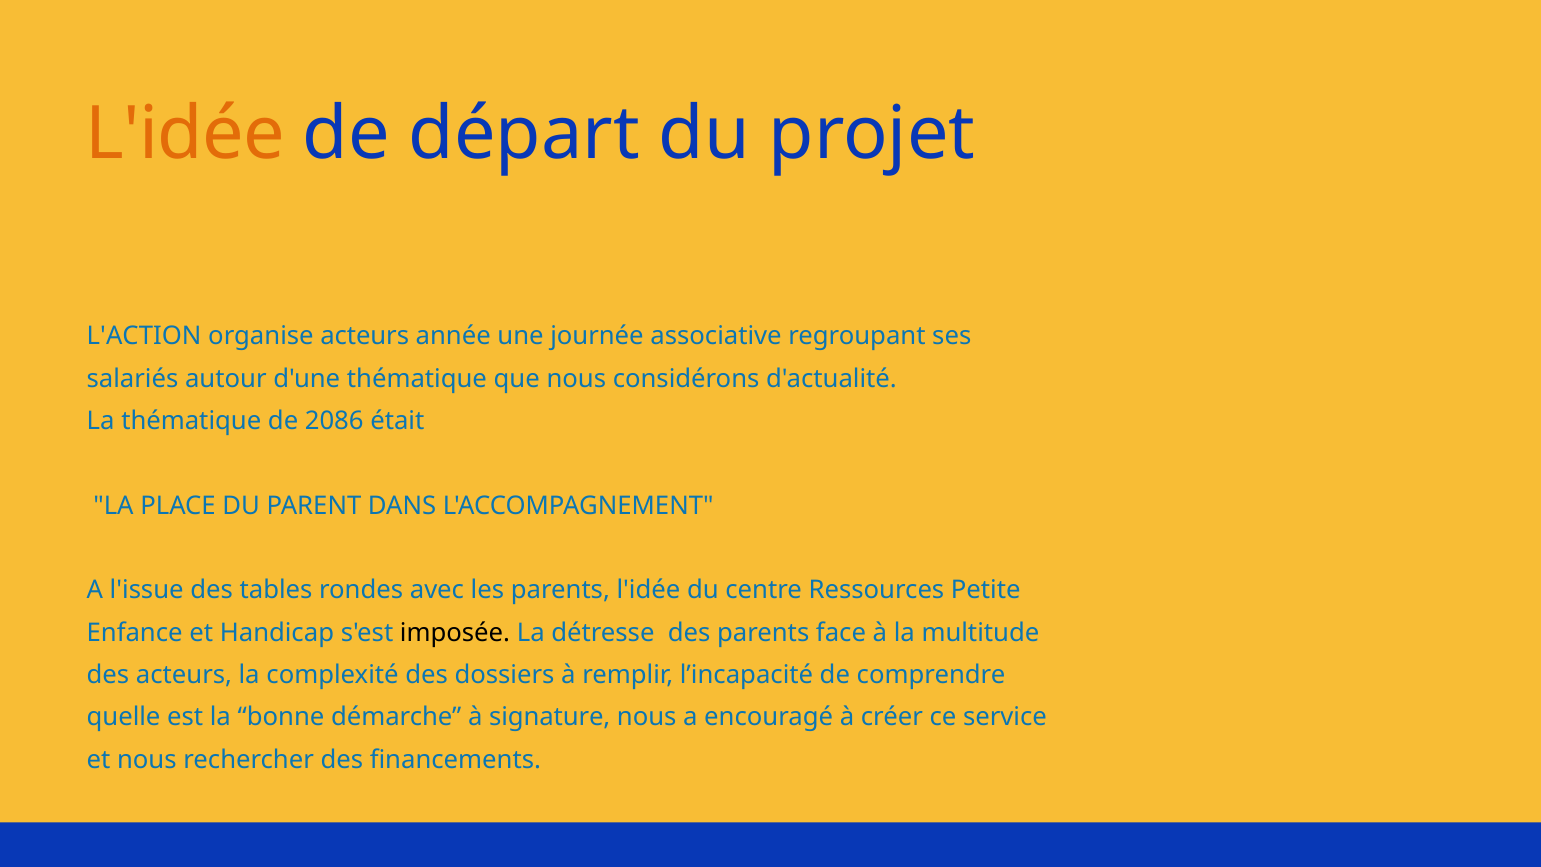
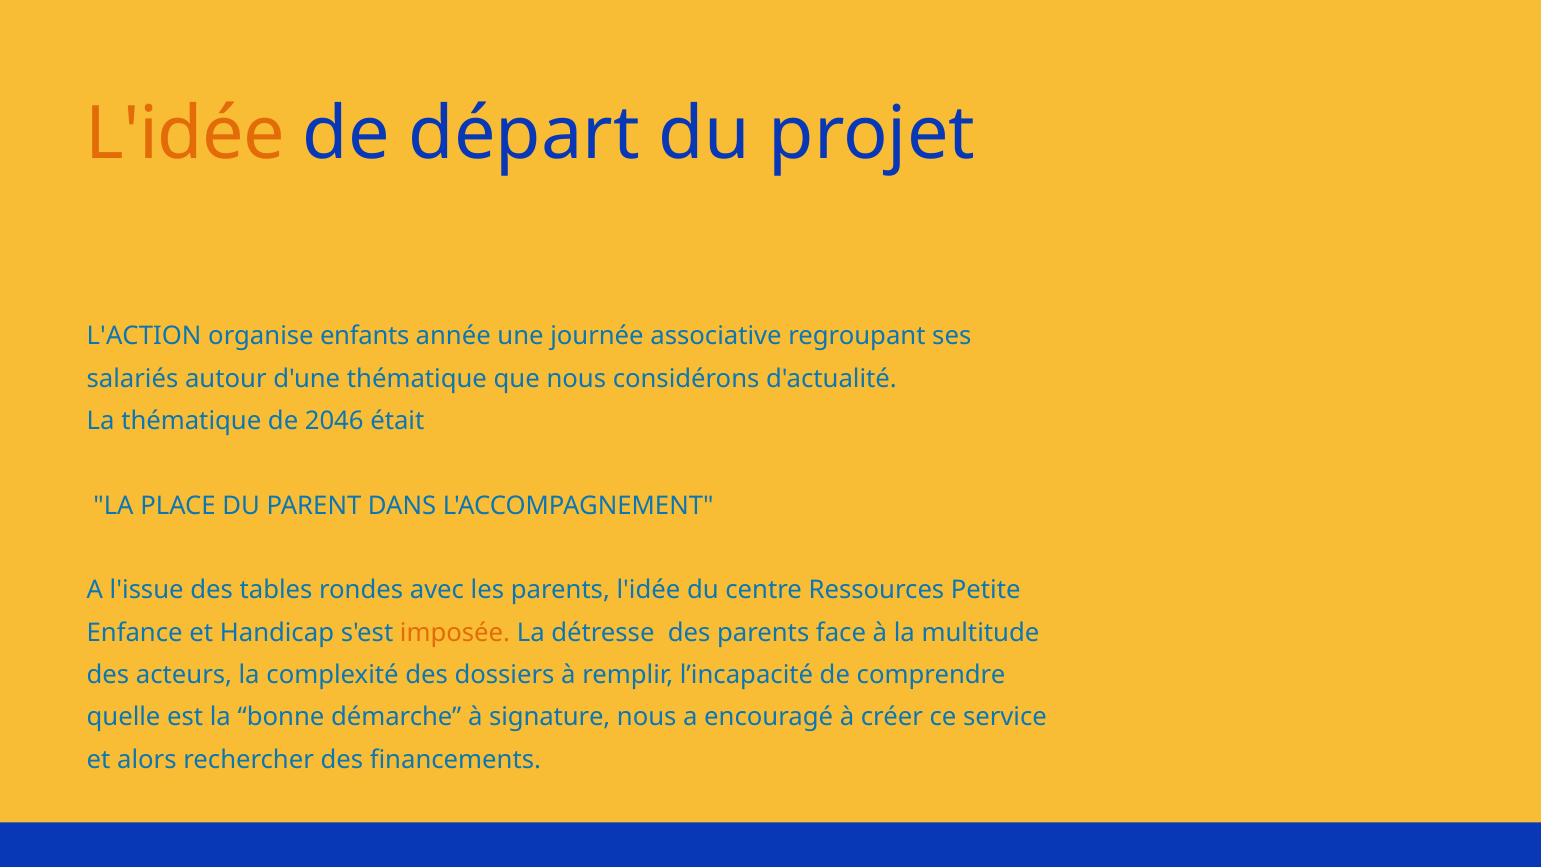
organise acteurs: acteurs -> enfants (365, 336)
2086: 2086 -> 2046 (334, 421)
imposée colour: black -> orange (455, 632)
et nous: nous -> alors (147, 759)
